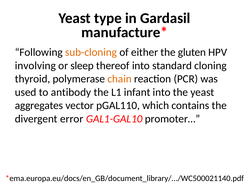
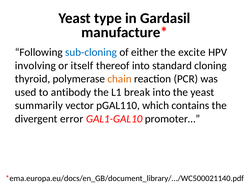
sub-cloning colour: orange -> blue (91, 52)
gluten: gluten -> excite (192, 52)
sleep: sleep -> itself (82, 66)
infant: infant -> break (137, 92)
aggregates: aggregates -> summarily (39, 105)
